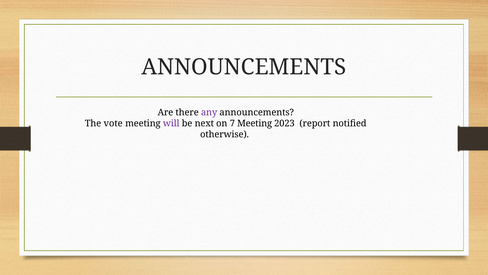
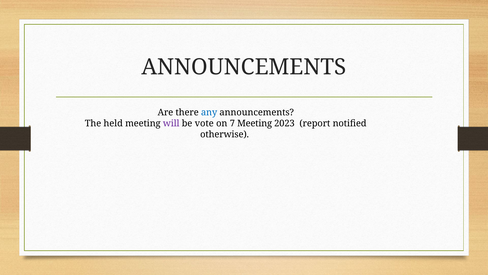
any colour: purple -> blue (209, 112)
vote: vote -> held (113, 123)
next: next -> vote (204, 123)
